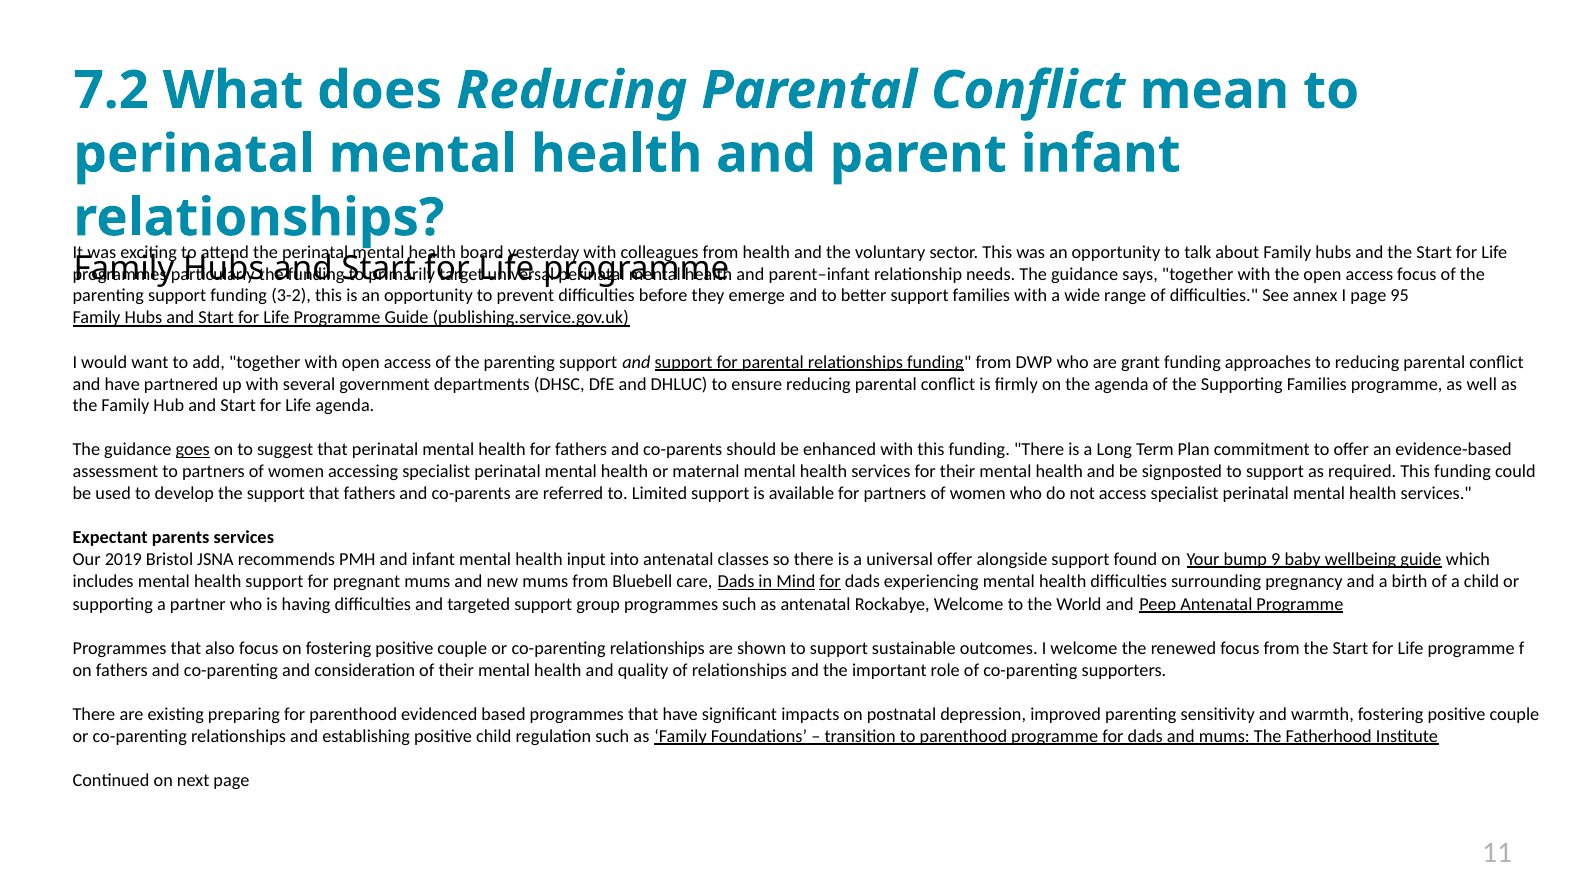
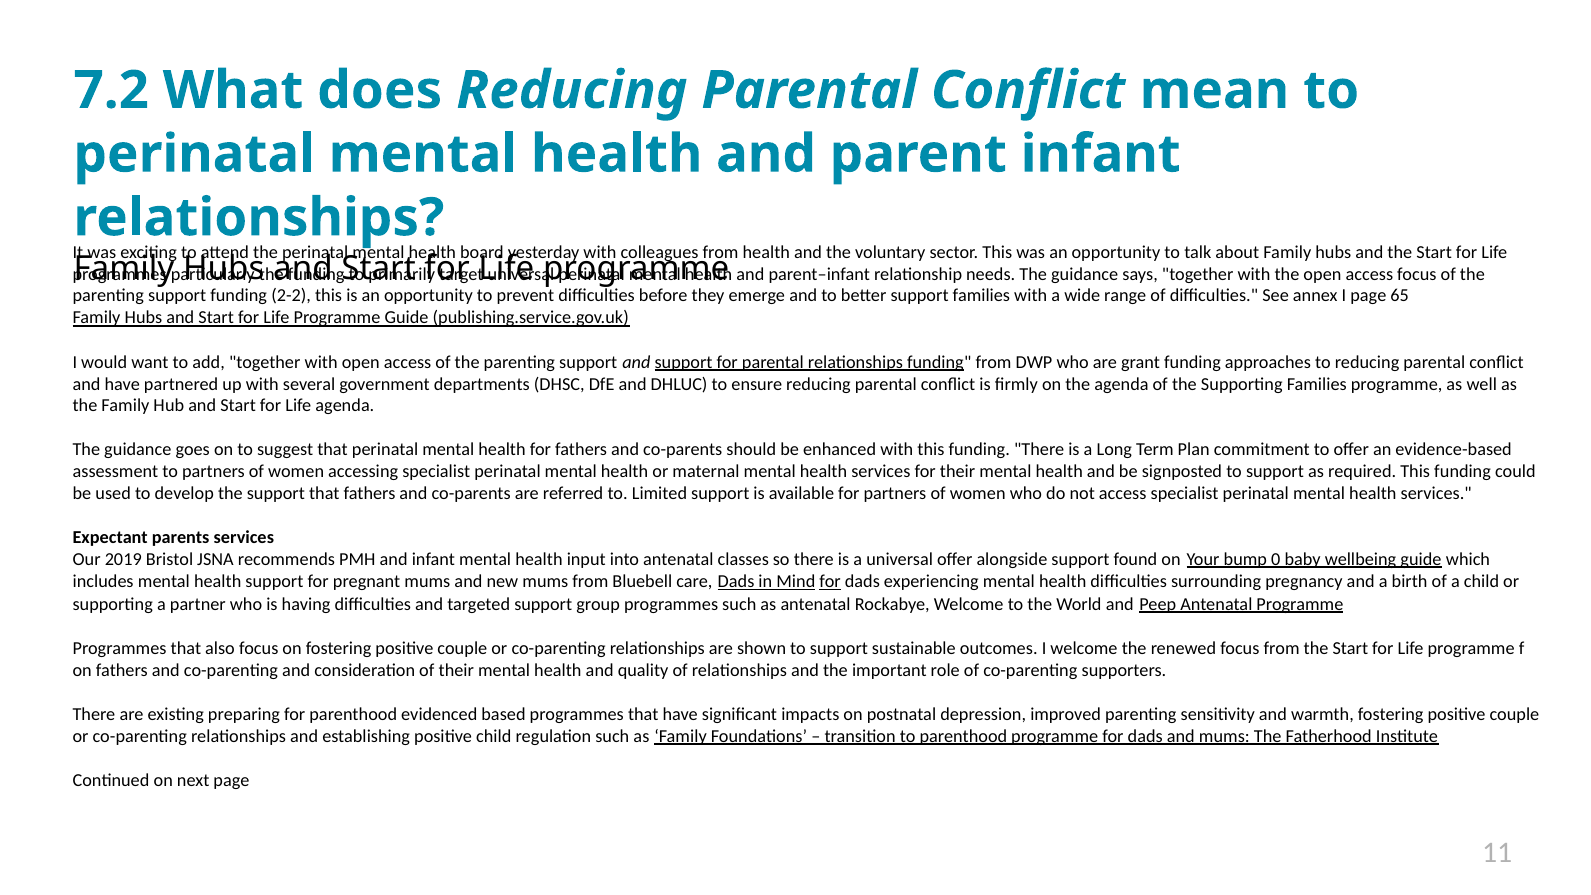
3-2: 3-2 -> 2-2 (291, 296)
95: 95 -> 65 (1400, 296)
goes underline: present -> none (193, 450)
9: 9 -> 0 (1276, 559)
